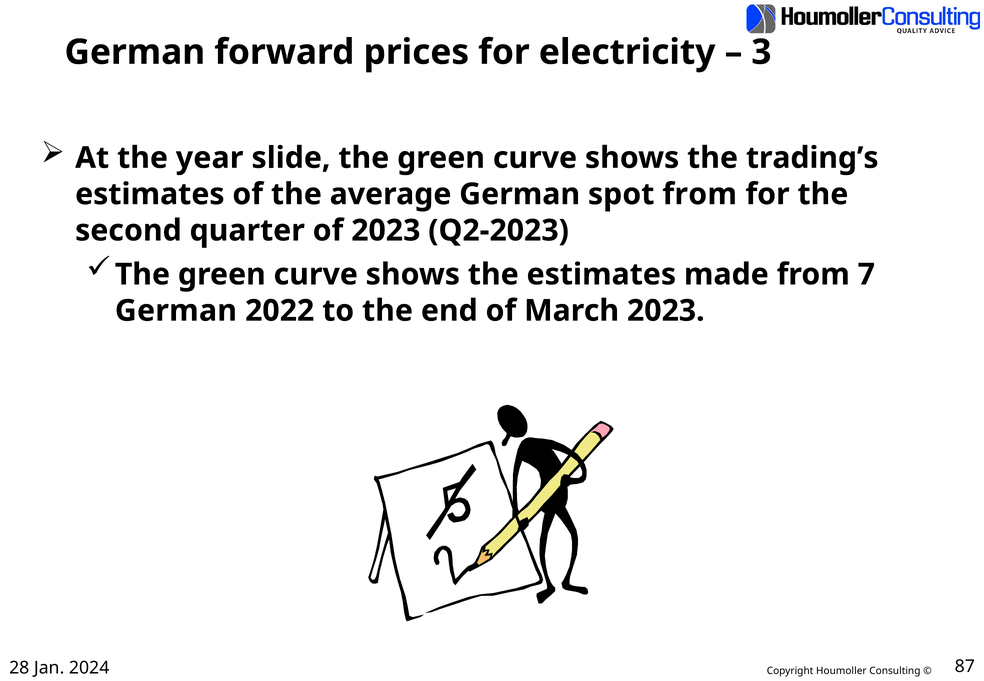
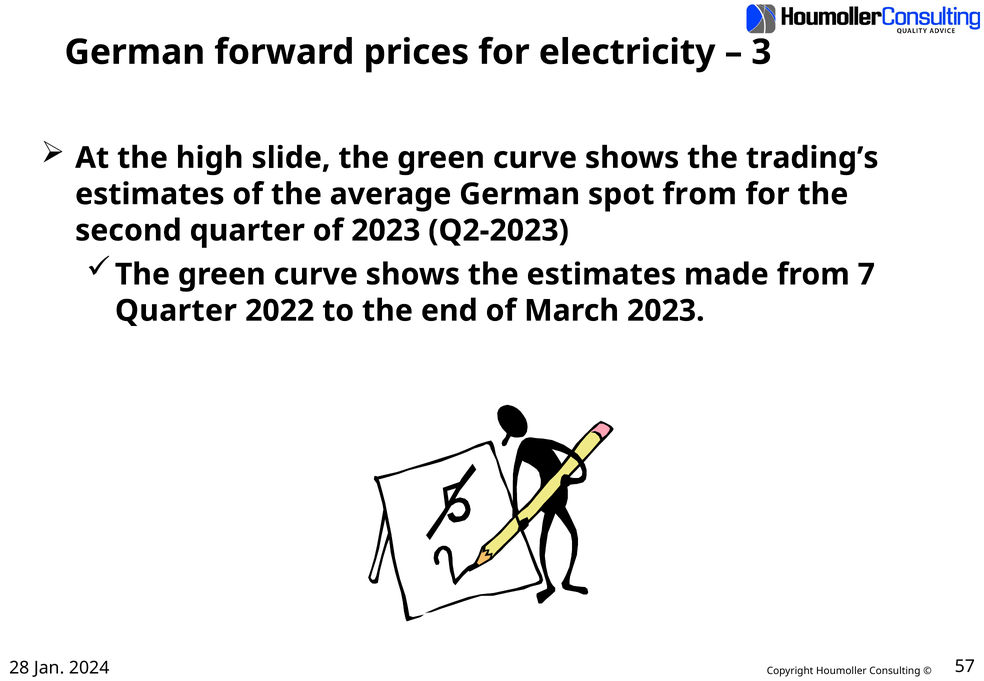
year: year -> high (210, 158)
German: German -> Quarter (176, 311)
87: 87 -> 57 (965, 667)
